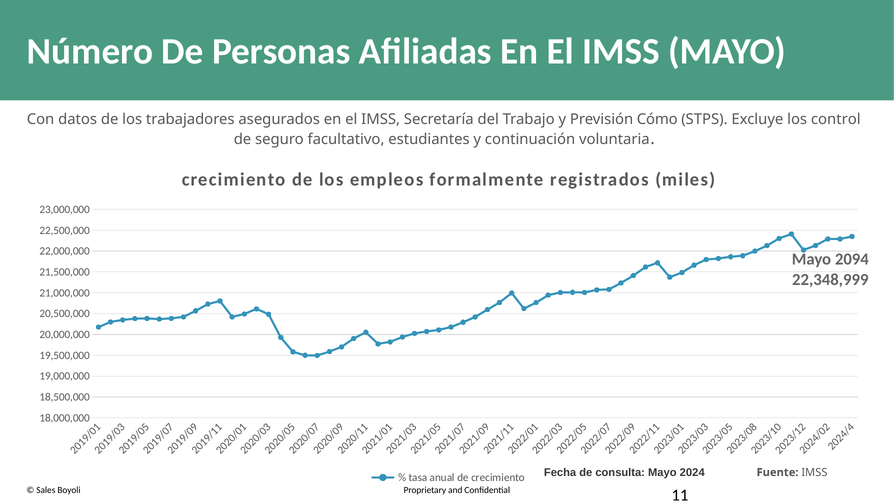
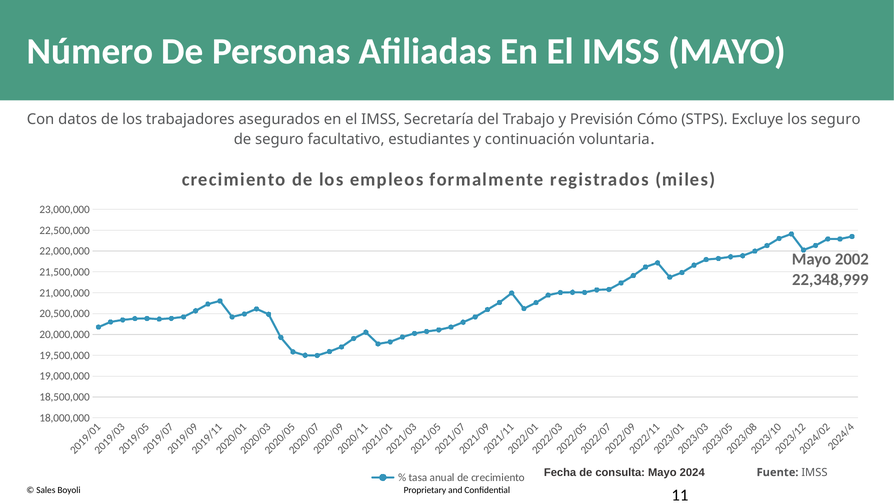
los control: control -> seguro (836, 120)
2094: 2094 -> 2002 (852, 259)
